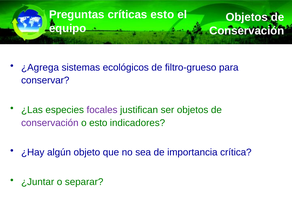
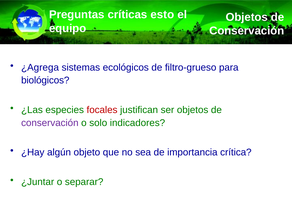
conservar: conservar -> biológicos (45, 80)
focales colour: purple -> red (102, 110)
o esto: esto -> solo (98, 123)
